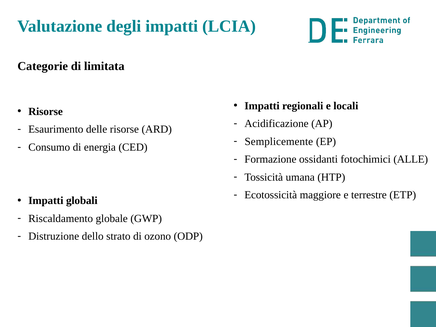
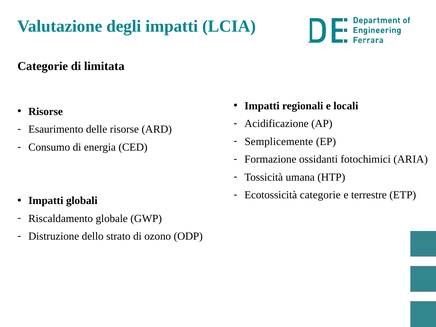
ALLE: ALLE -> ARIA (411, 159)
Ecotossicità maggiore: maggiore -> categorie (320, 195)
